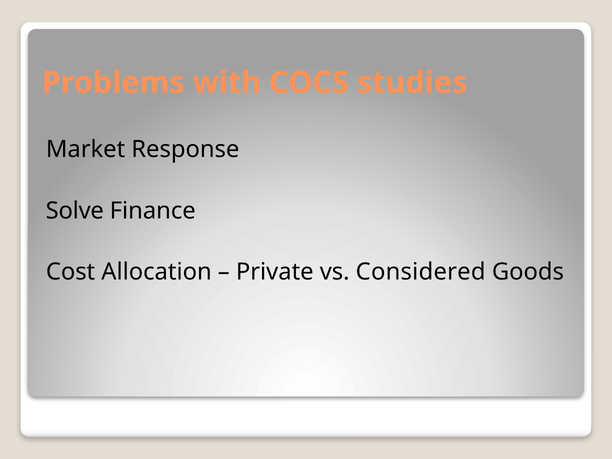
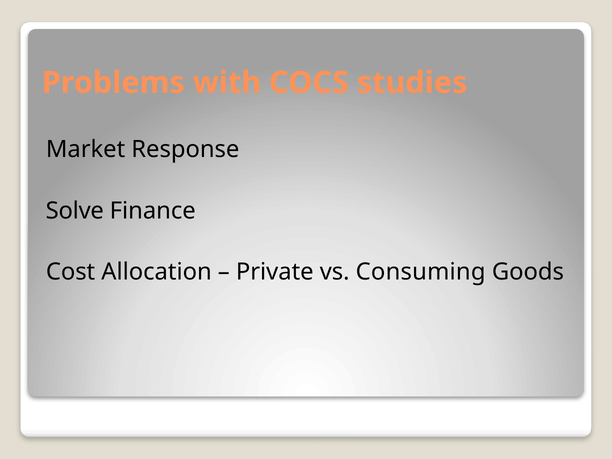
Considered: Considered -> Consuming (421, 272)
